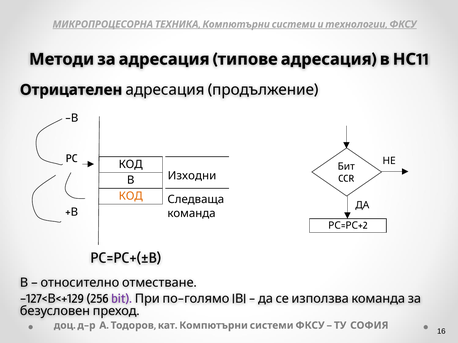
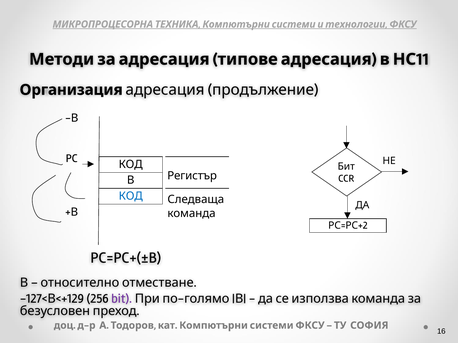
Отрицателен: Отрицателен -> Организация (71, 90)
Изходни: Изходни -> Регистър (192, 176)
КОД colour: orange -> blue (131, 196)
